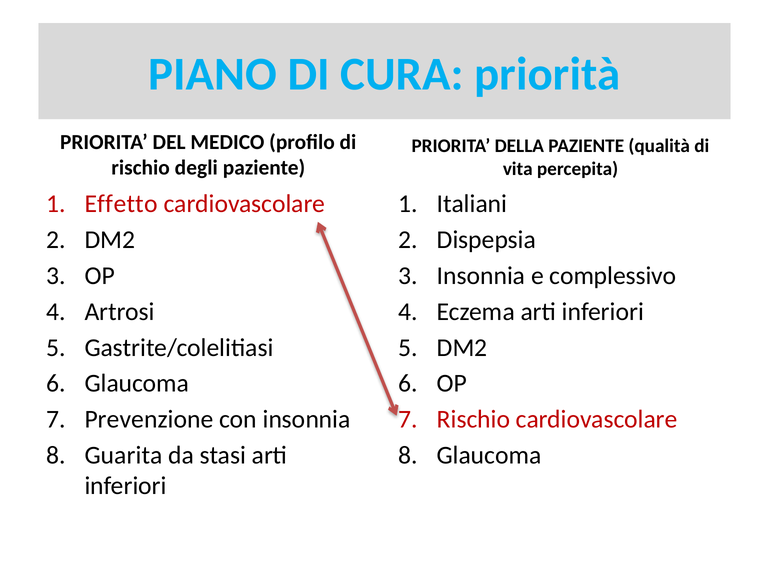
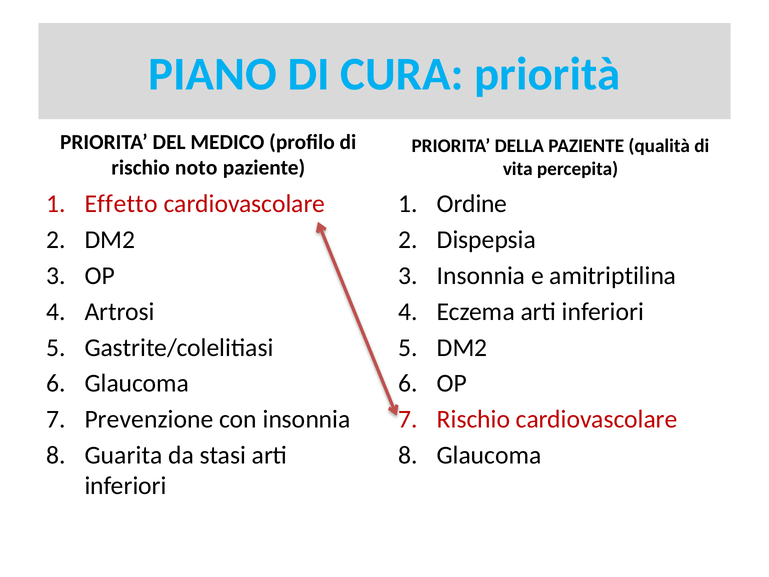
degli: degli -> noto (196, 168)
Italiani: Italiani -> Ordine (472, 204)
complessivo: complessivo -> amitriptilina (613, 276)
